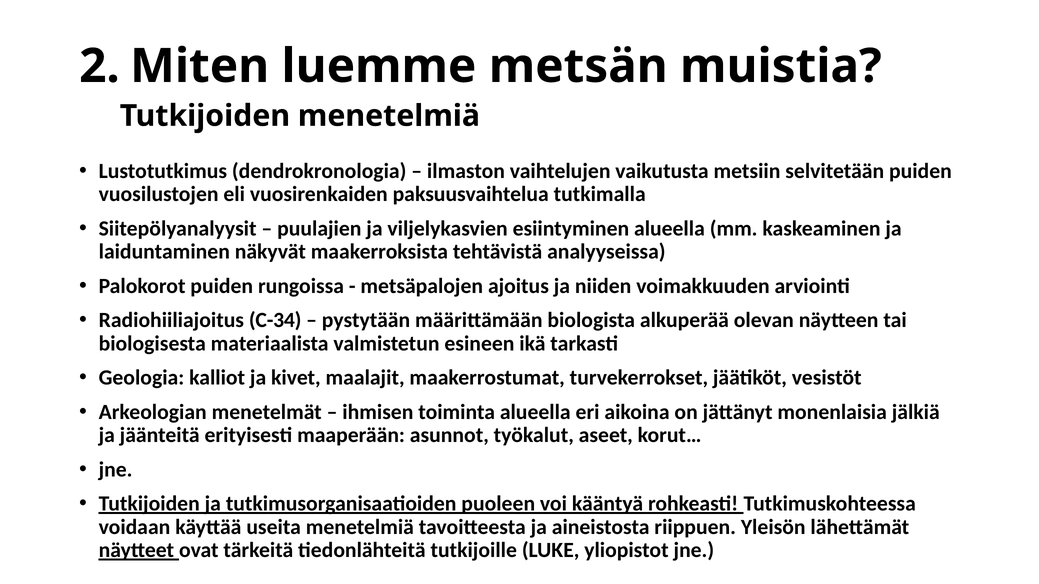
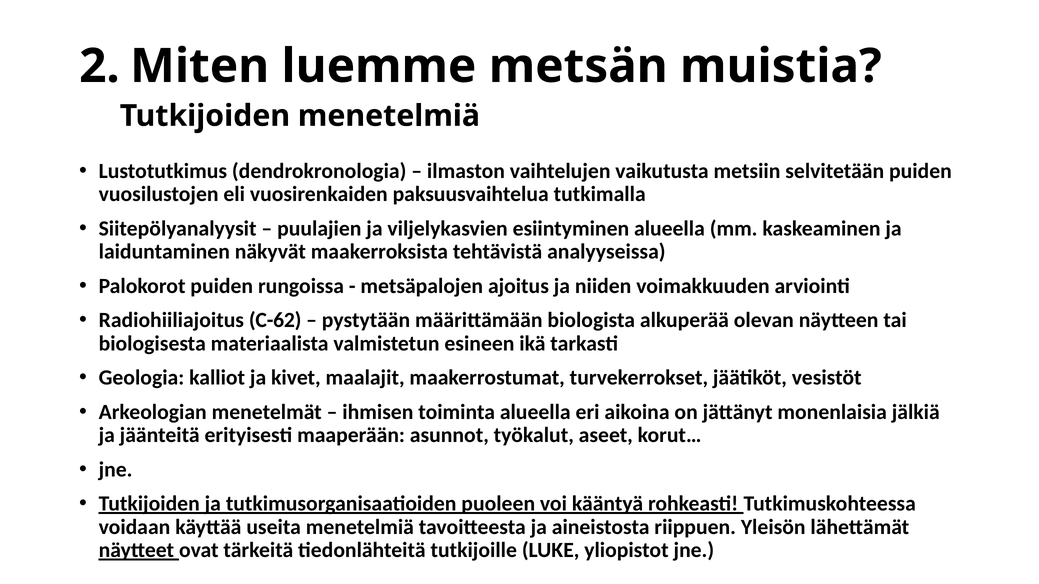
C-34: C-34 -> C-62 (275, 320)
